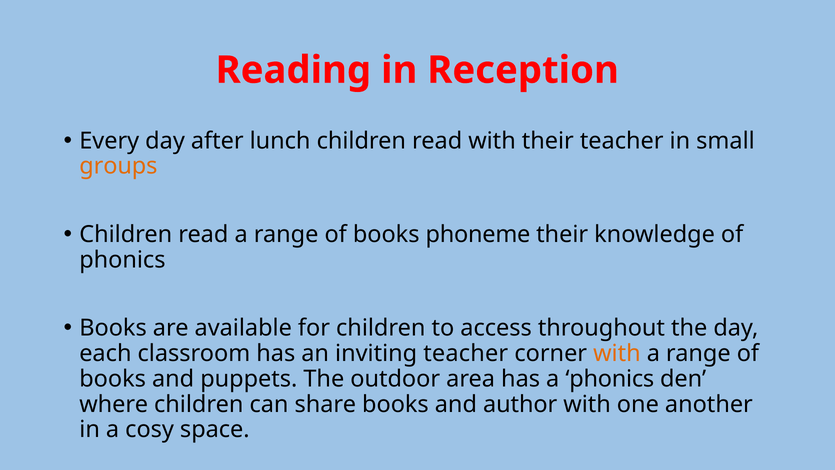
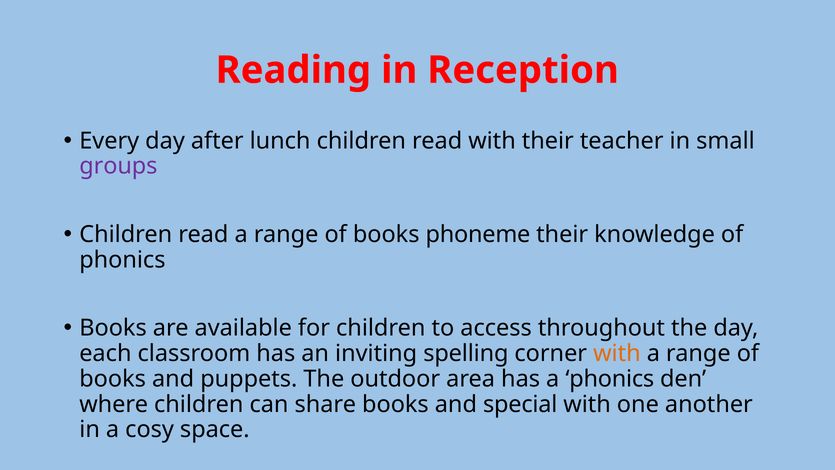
groups colour: orange -> purple (118, 166)
inviting teacher: teacher -> spelling (466, 353)
author: author -> special (520, 404)
